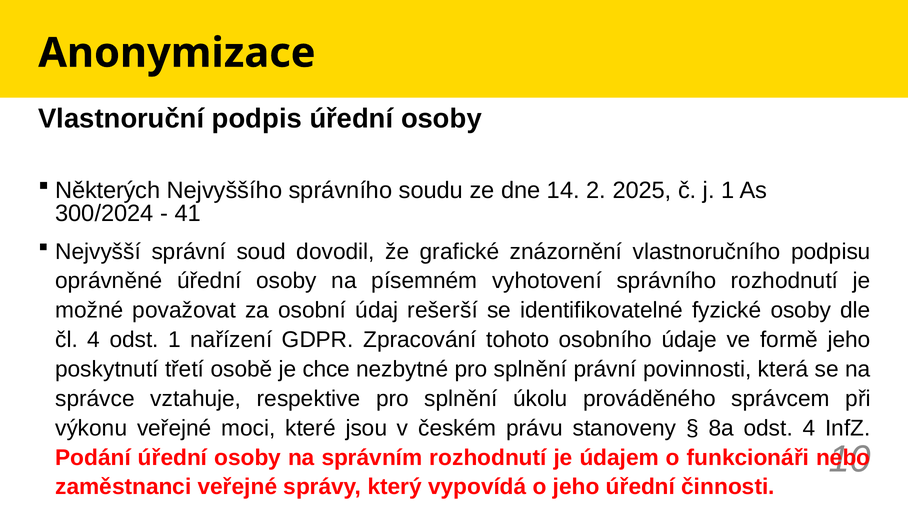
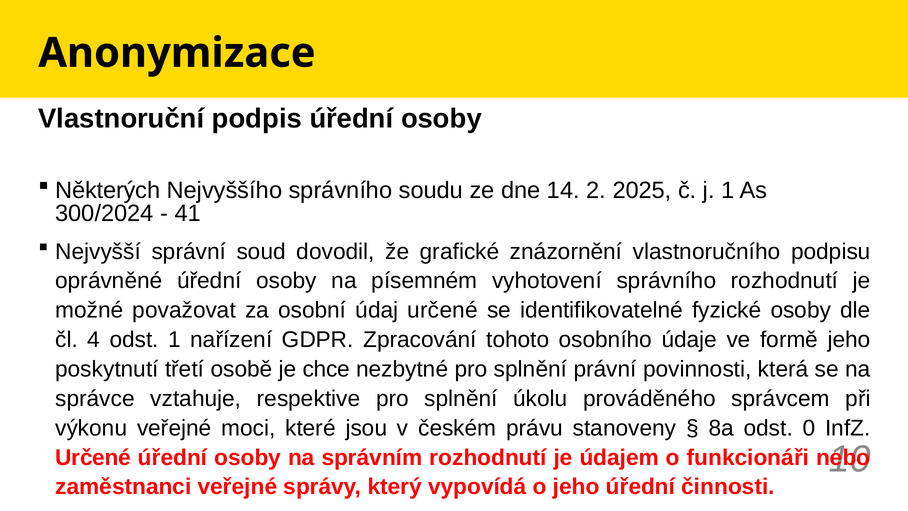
údaj rešerší: rešerší -> určené (443, 310)
odst 4: 4 -> 0 (809, 428)
Podání: Podání -> Určené (93, 457)
